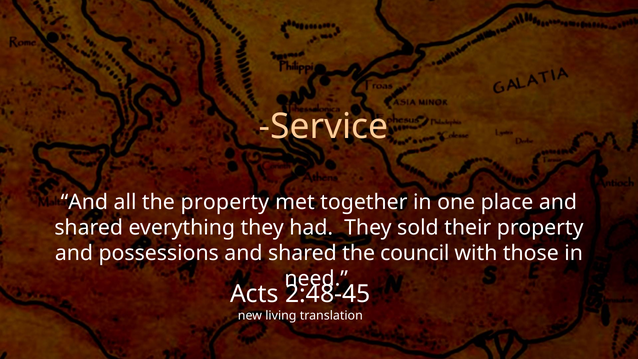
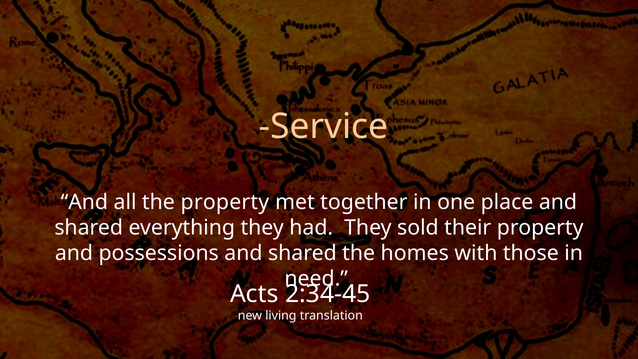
council: council -> homes (415, 253)
2:48-45: 2:48-45 -> 2:34-45 (328, 294)
